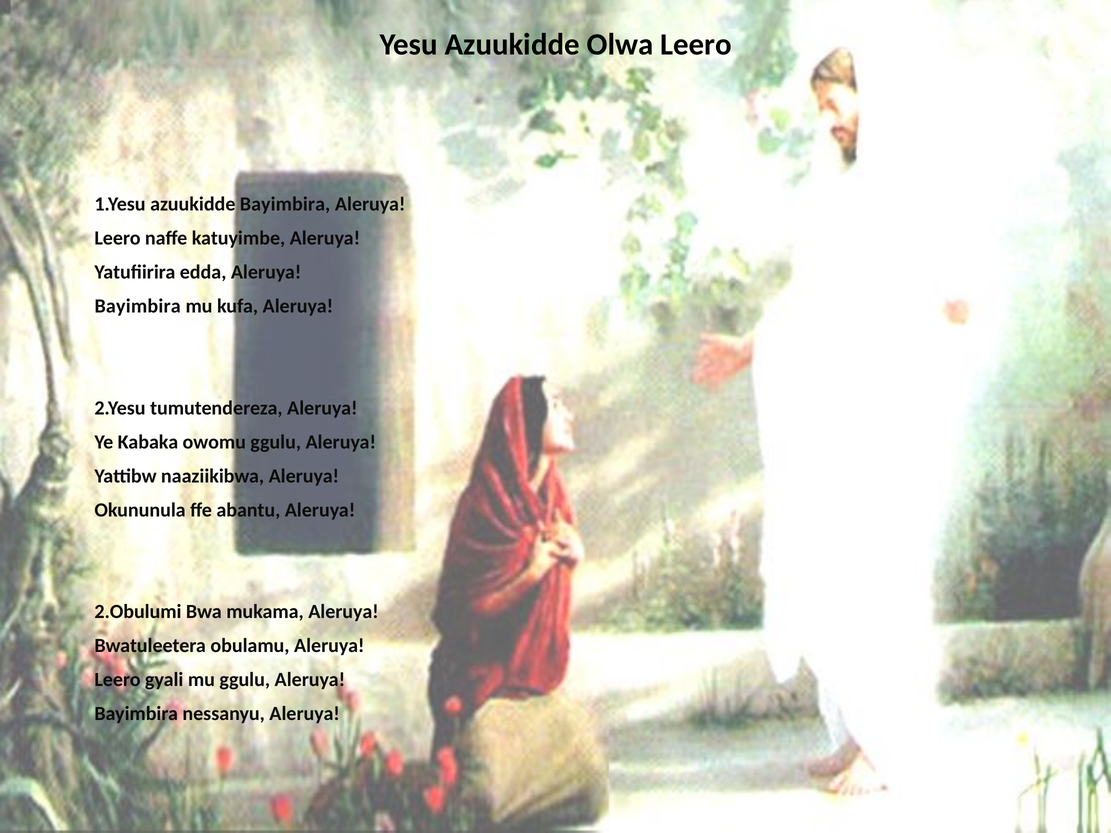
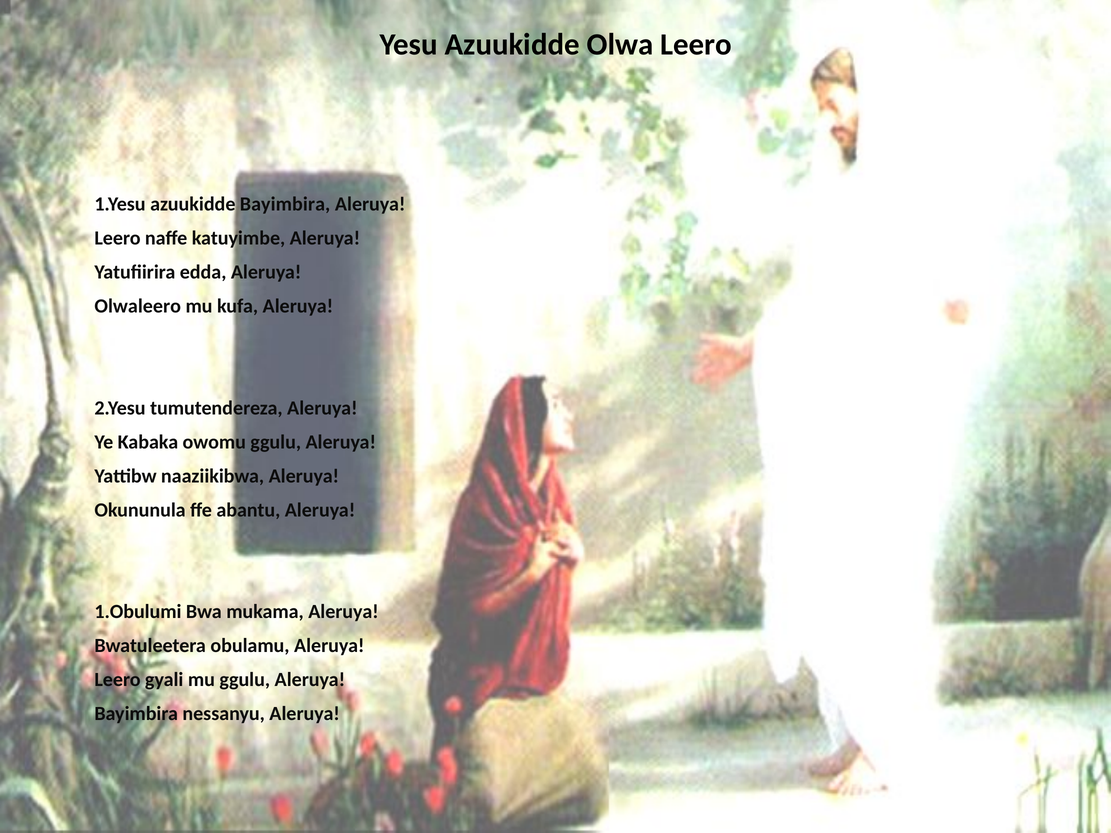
Bayimbira: Bayimbira -> Olwaleero (138, 306)
2.Obulumi: 2.Obulumi -> 1.Obulumi (138, 612)
